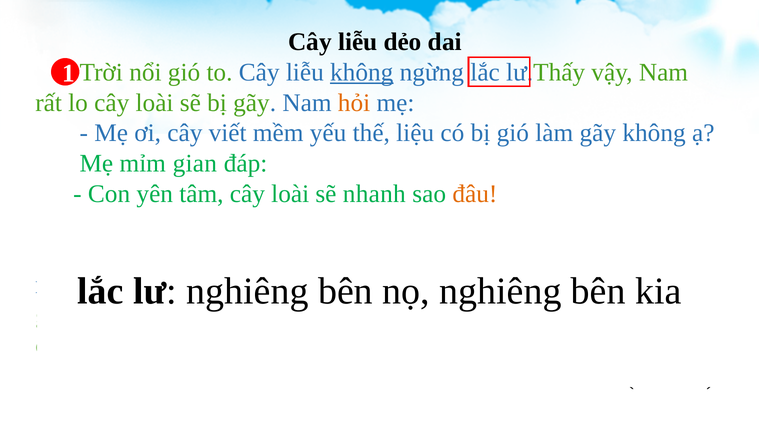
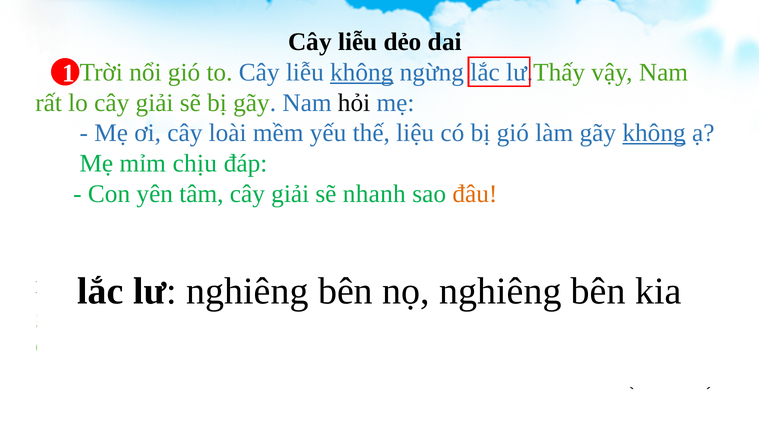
lo cây loài: loài -> giải (155, 103)
hỏi colour: orange -> black (354, 103)
cây viết: viết -> loài (228, 133)
không underline: none -> present (654, 133)
gian: gian -> chịu (195, 163)
tâm cây loài: loài -> giải (290, 194)
